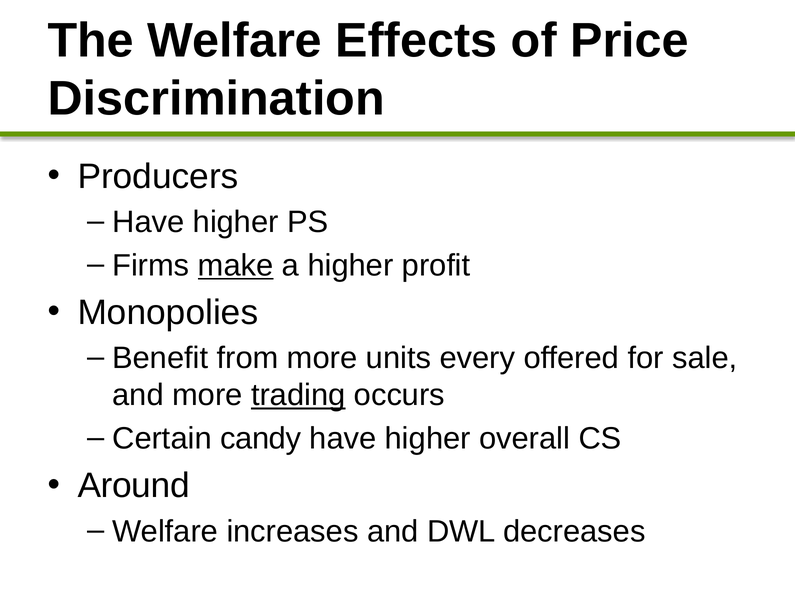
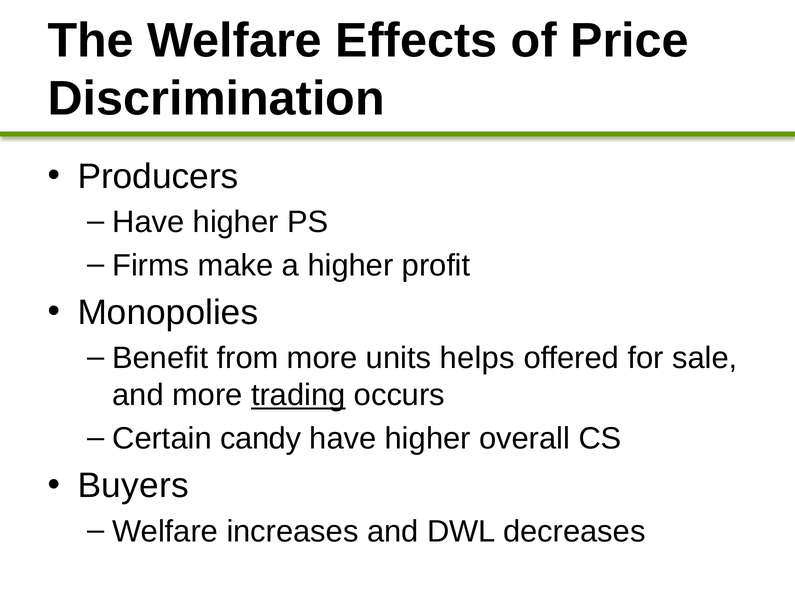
make underline: present -> none (236, 266)
every: every -> helps (477, 358)
Around: Around -> Buyers (133, 486)
